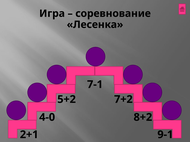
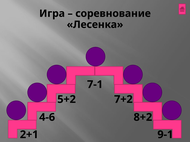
4-0: 4-0 -> 4-6 (47, 118)
